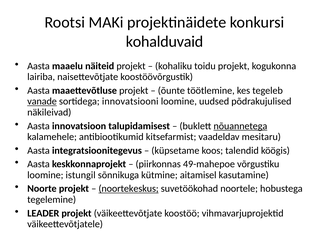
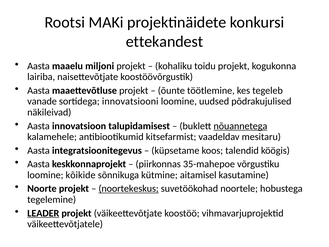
kohalduvaid: kohalduvaid -> ettekandest (164, 41)
näiteid: näiteid -> miljoni (100, 66)
vanade underline: present -> none (42, 101)
49-mahepoe: 49-mahepoe -> 35-mahepoe (209, 164)
istungil: istungil -> kõikide (81, 175)
LEADER underline: none -> present (43, 213)
